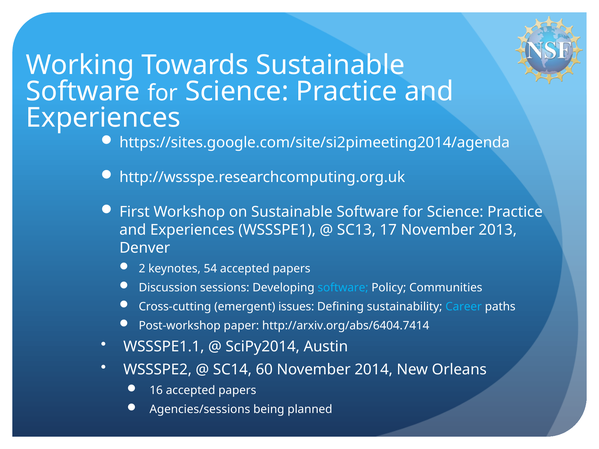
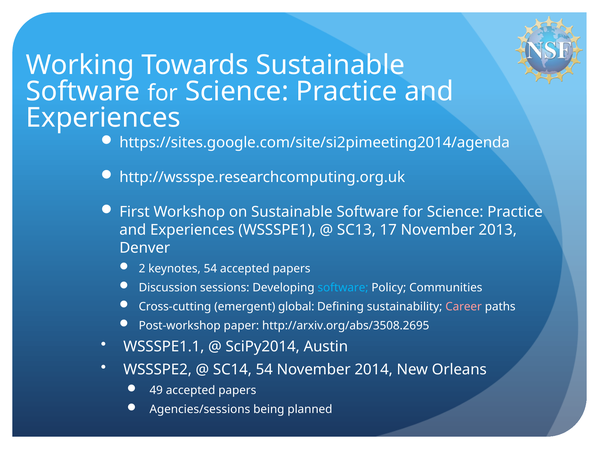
issues: issues -> global (296, 307)
Career colour: light blue -> pink (464, 307)
http://arxiv.org/abs/6404.7414: http://arxiv.org/abs/6404.7414 -> http://arxiv.org/abs/3508.2695 (346, 326)
SC14 60: 60 -> 54 (264, 370)
16: 16 -> 49 (156, 391)
